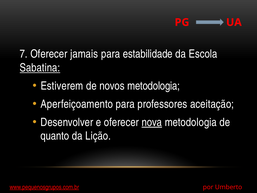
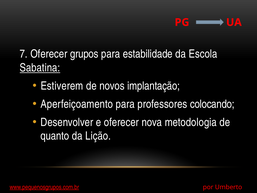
jamais: jamais -> grupos (84, 54)
novos metodologia: metodologia -> implantação (154, 86)
aceitação: aceitação -> colocando (212, 104)
nova underline: present -> none (152, 122)
